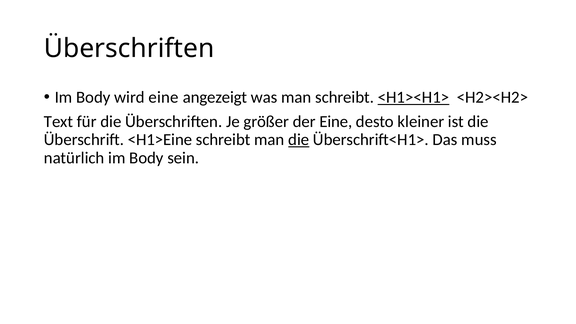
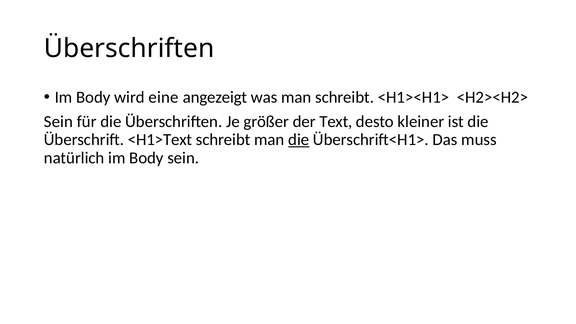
<H1><H1> underline: present -> none (414, 97)
Text: Text -> Sein (58, 122)
der Eine: Eine -> Text (336, 122)
<H1>Eine: <H1>Eine -> <H1>Text (160, 140)
